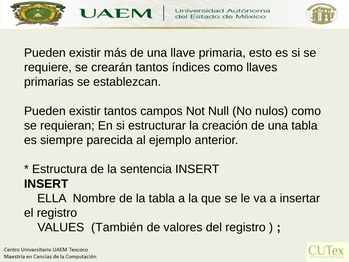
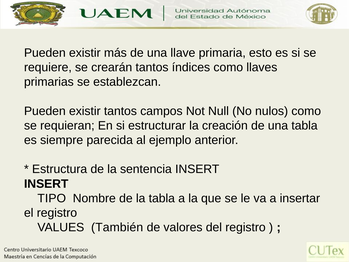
ELLA: ELLA -> TIPO (52, 198)
